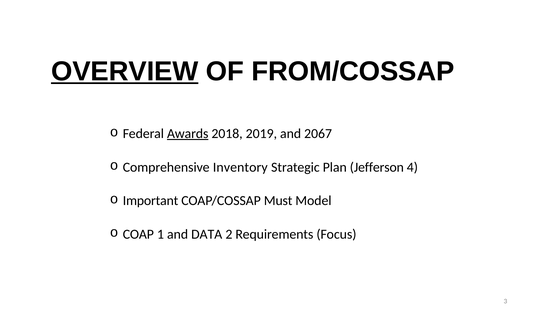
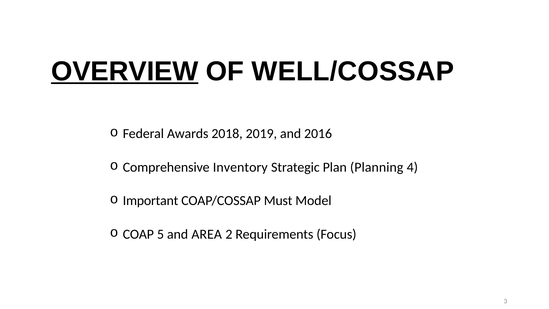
FROM/COSSAP: FROM/COSSAP -> WELL/COSSAP (353, 71)
Awards underline: present -> none (188, 134)
2067: 2067 -> 2016 (318, 134)
Jefferson: Jefferson -> Planning (377, 167)
1: 1 -> 5 (160, 234)
DATA: DATA -> AREA (207, 234)
